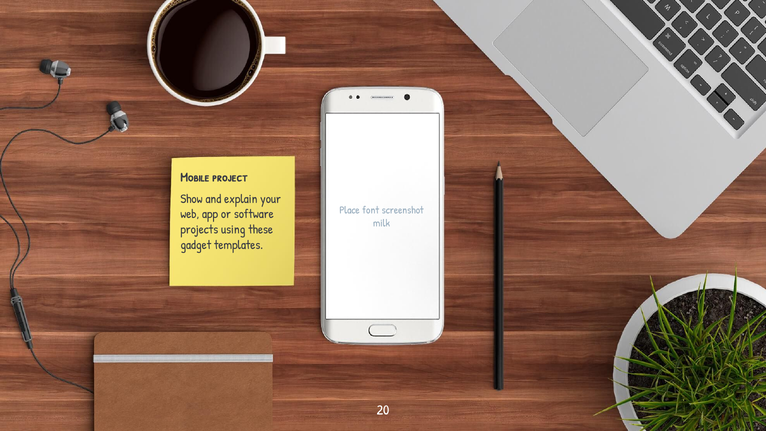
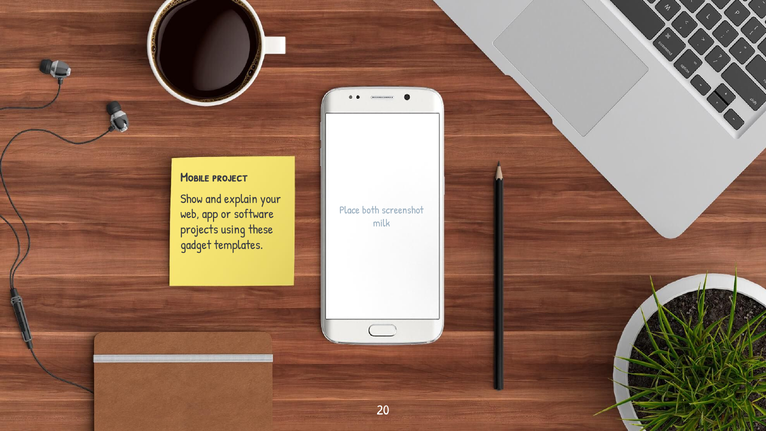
font: font -> both (371, 210)
